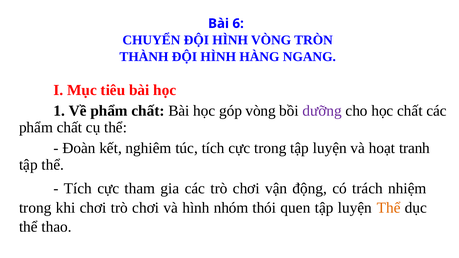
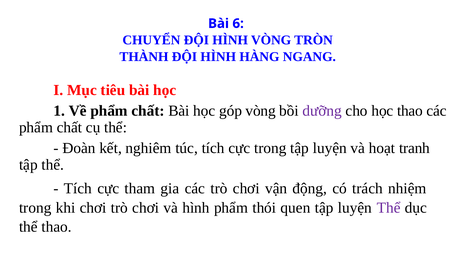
học chất: chất -> thao (410, 111)
hình nhóm: nhóm -> phẩm (231, 208)
Thể colour: orange -> purple (389, 208)
